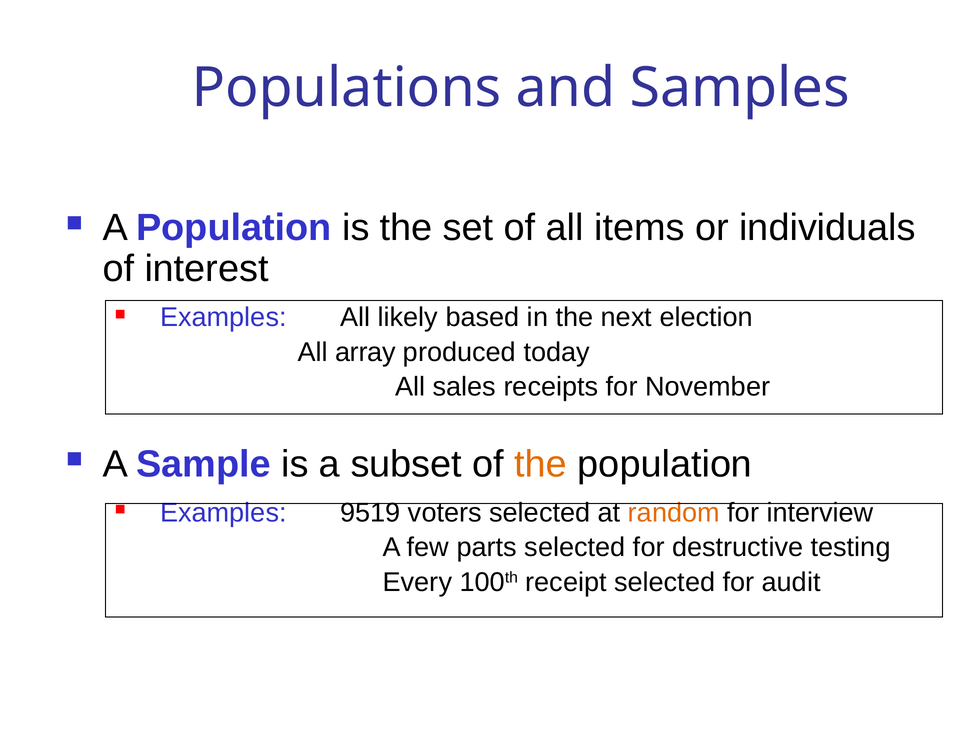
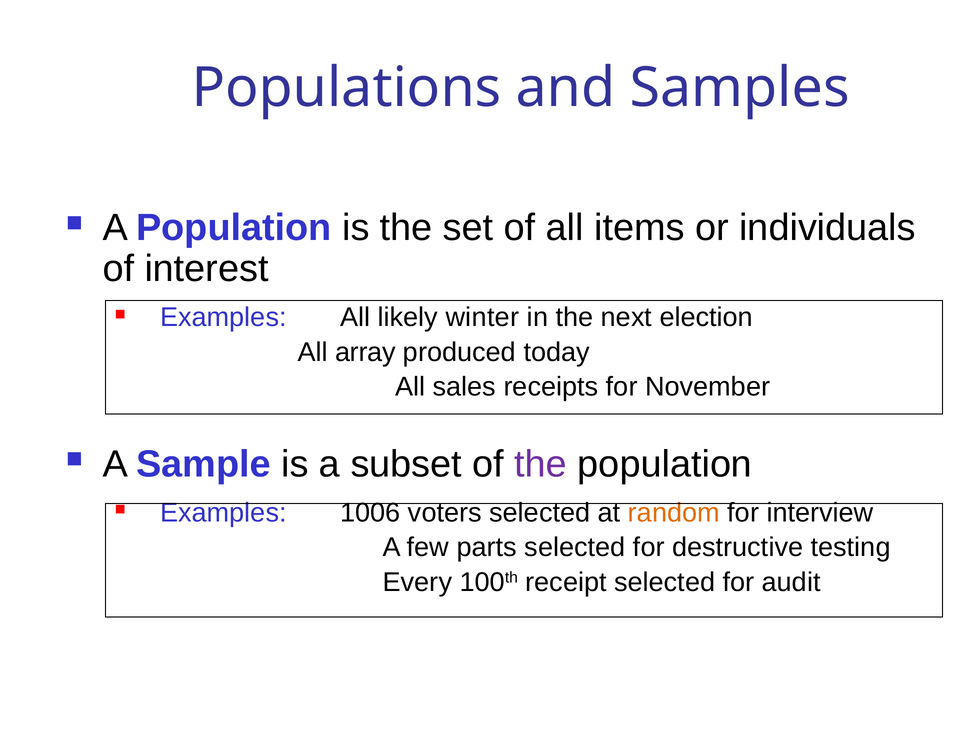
based: based -> winter (482, 318)
the colour: orange -> purple (541, 464)
9519: 9519 -> 1006 (370, 513)
